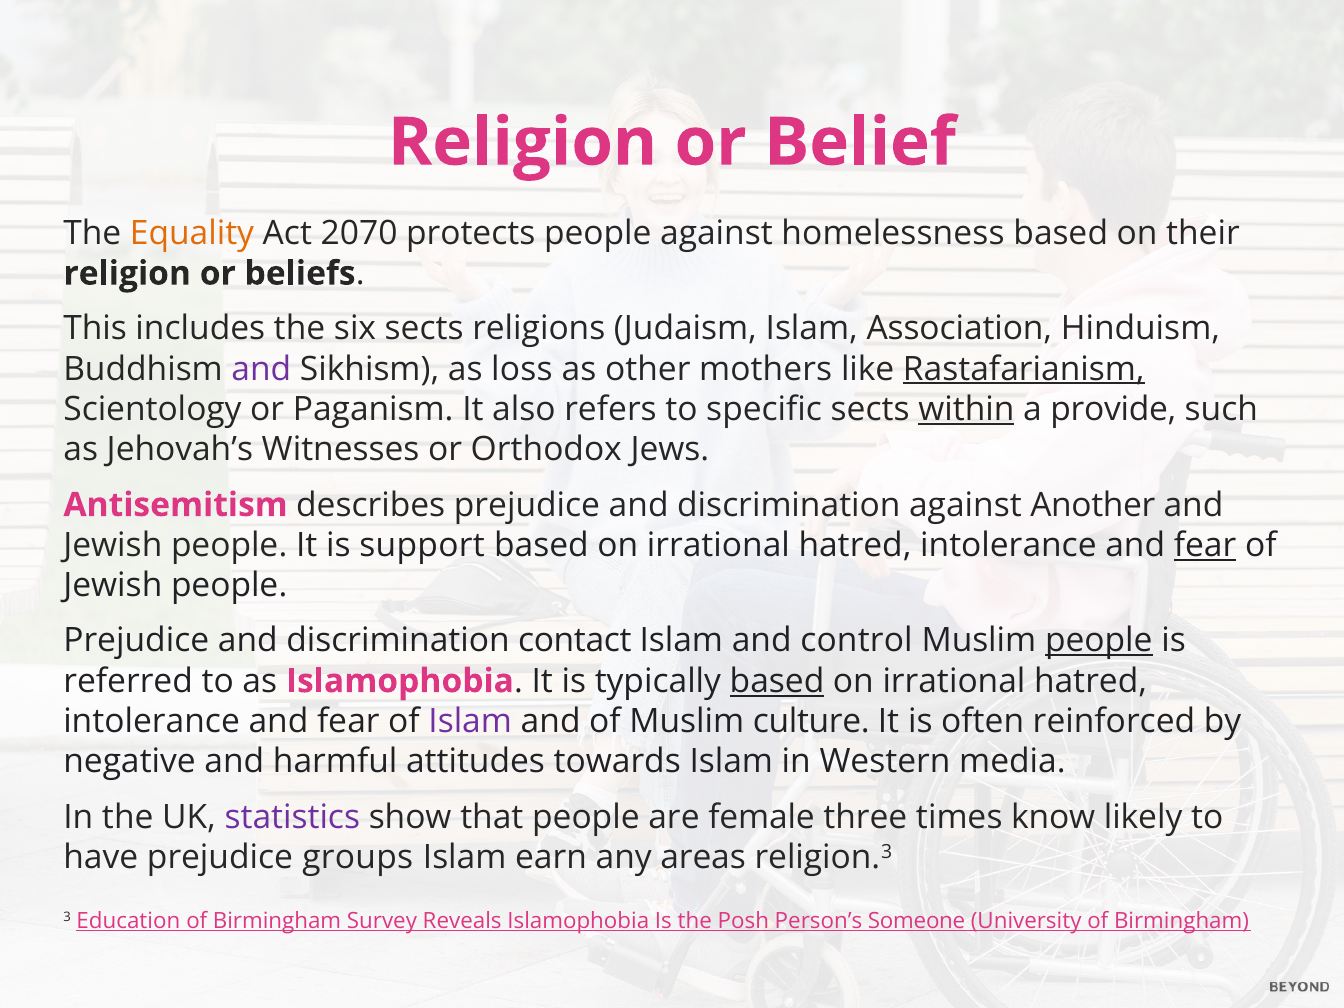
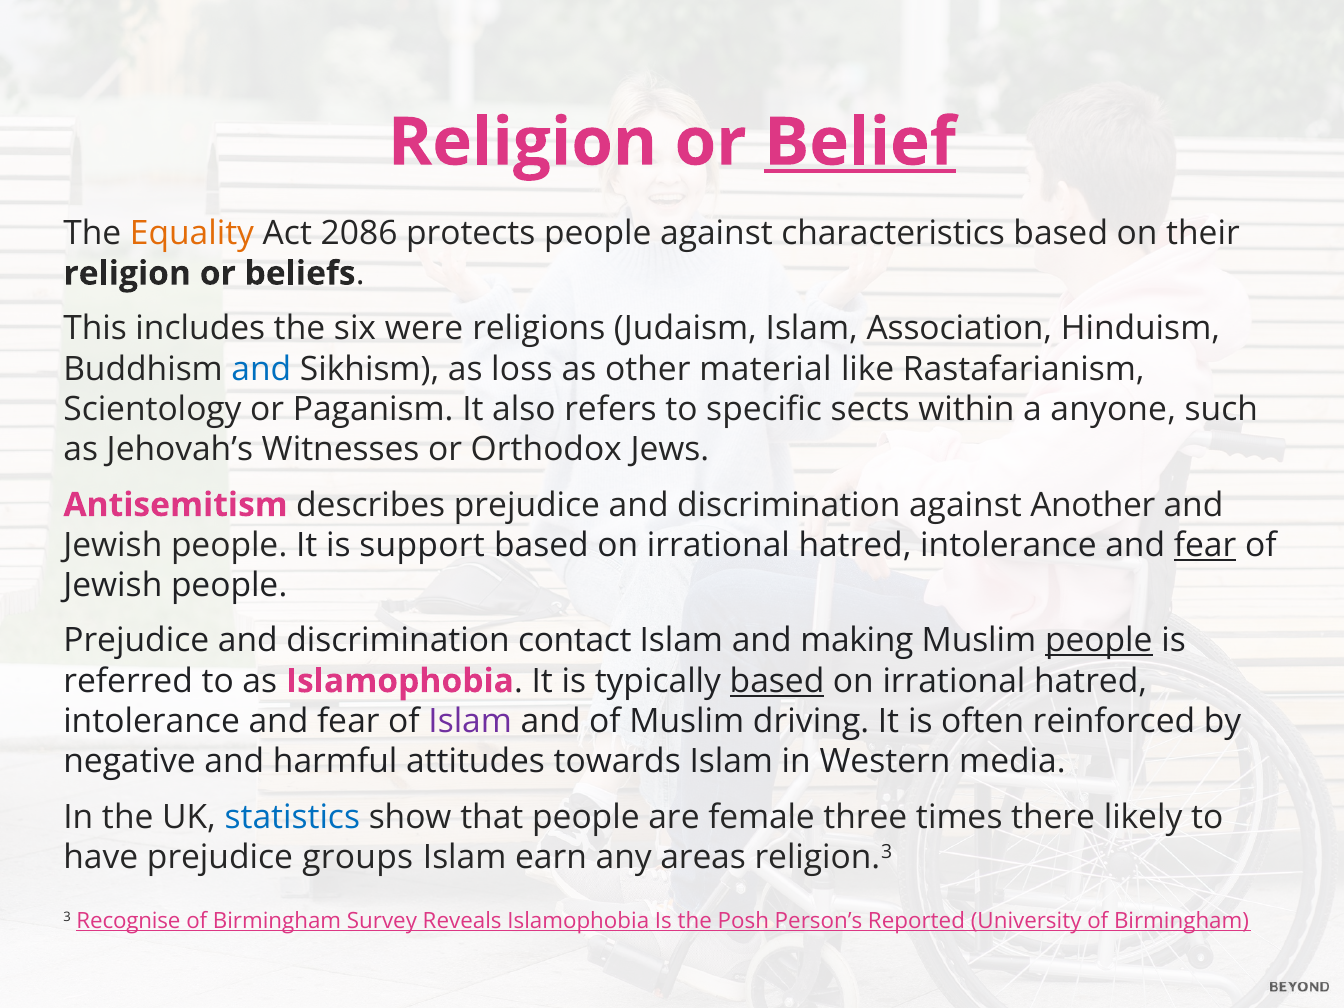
Belief underline: none -> present (860, 143)
2070: 2070 -> 2086 (359, 233)
homelessness: homelessness -> characteristics (893, 233)
six sects: sects -> were (424, 329)
and colour: purple -> blue (261, 369)
mothers: mothers -> material (766, 369)
Rastafarianism underline: present -> none (1024, 369)
within underline: present -> none (966, 409)
provide: provide -> anyone (1113, 409)
control: control -> making (857, 641)
culture: culture -> driving (811, 721)
statistics colour: purple -> blue (292, 817)
know: know -> there (1053, 817)
Education: Education -> Recognise (128, 921)
Someone: Someone -> Reported (916, 921)
